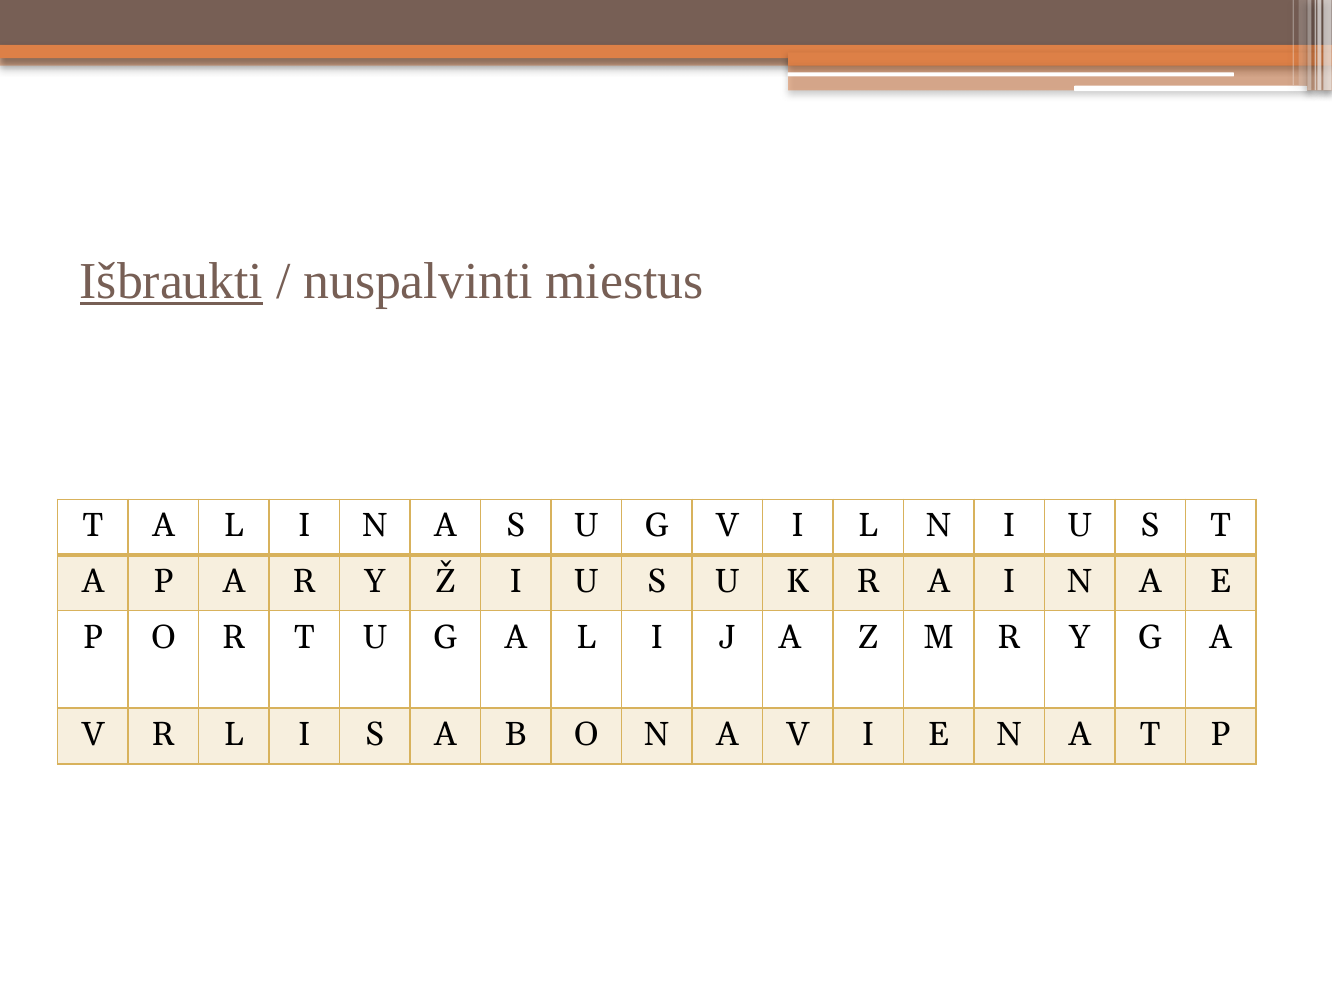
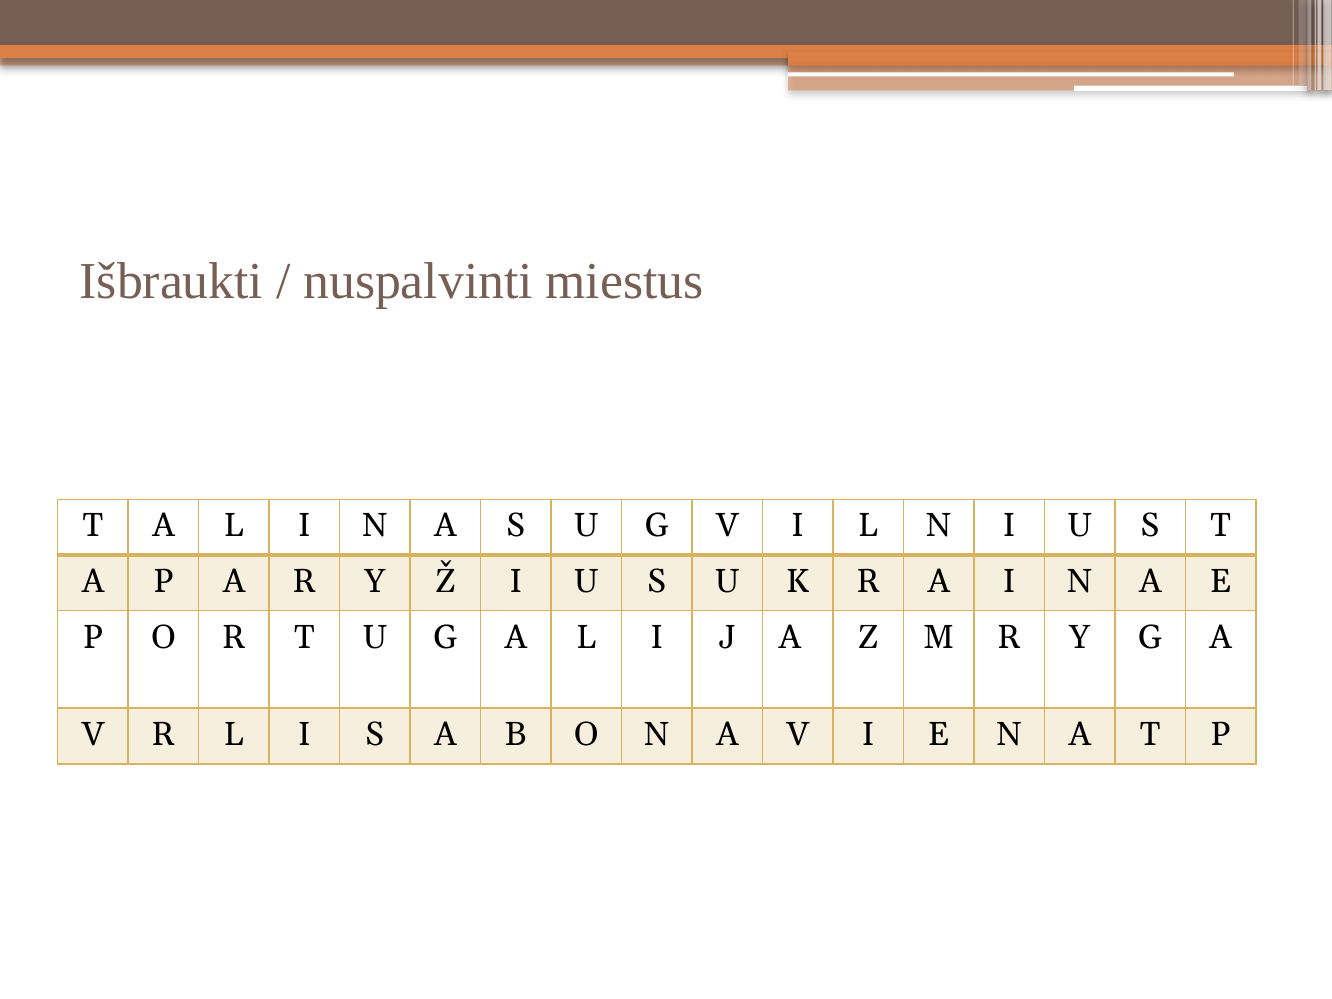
Išbraukti underline: present -> none (171, 281)
